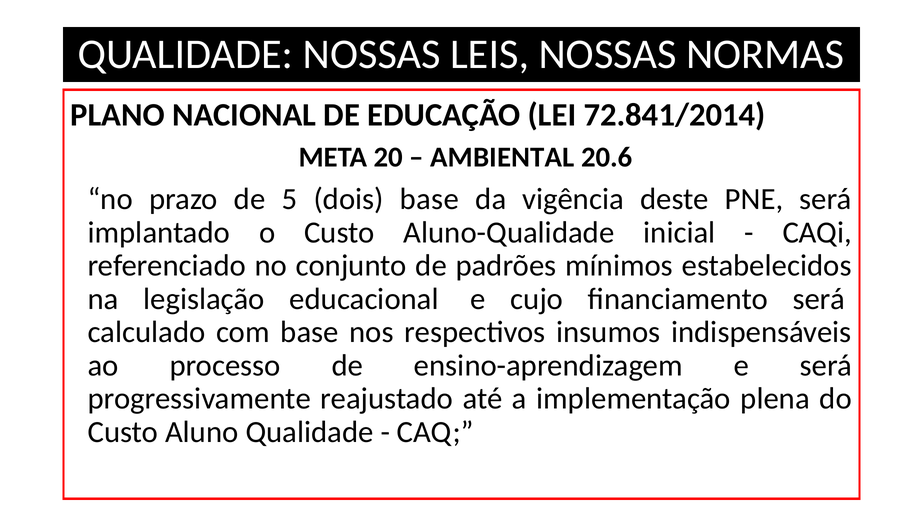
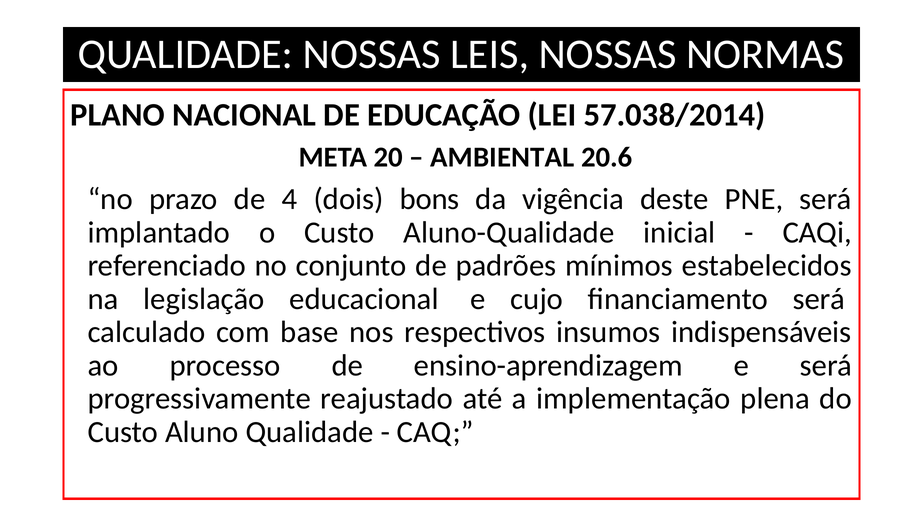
72.841/2014: 72.841/2014 -> 57.038/2014 (675, 115)
5: 5 -> 4 (289, 199)
dois base: base -> bons (430, 199)
